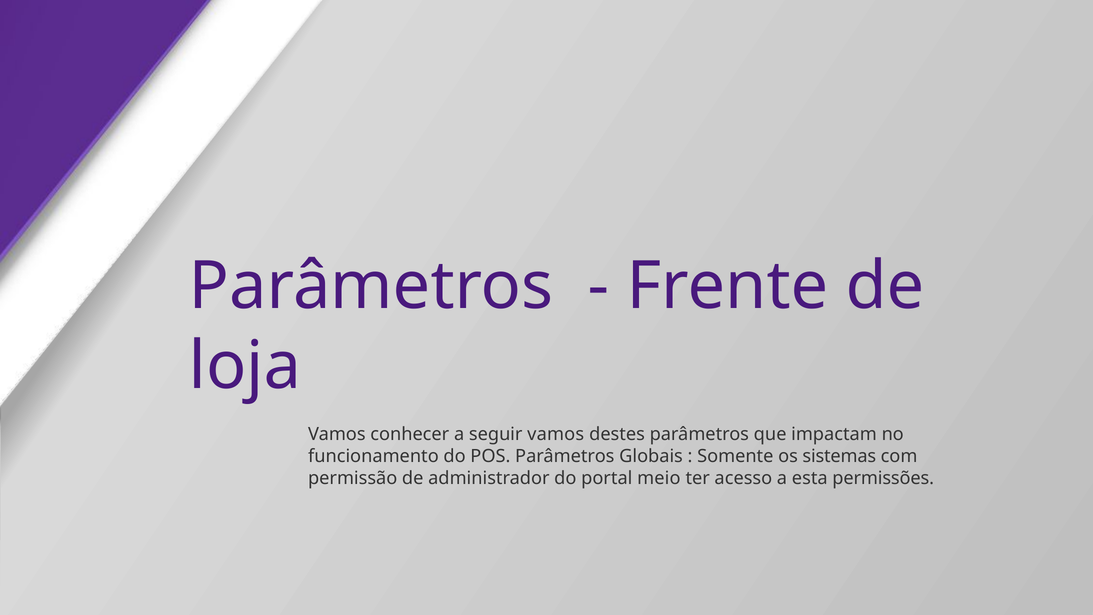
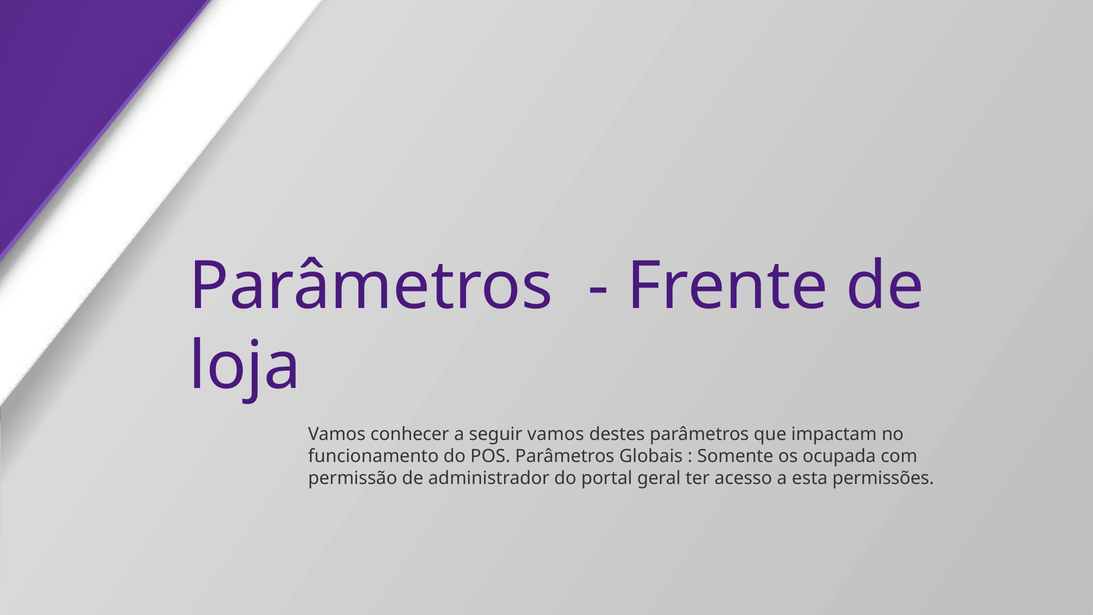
sistemas: sistemas -> ocupada (839, 456)
meio: meio -> geral (659, 478)
